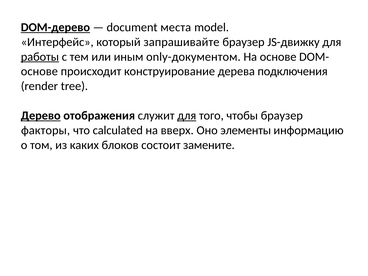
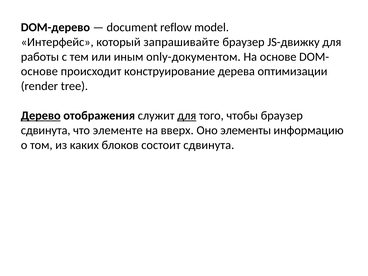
DOM-дерево underline: present -> none (55, 27)
места: места -> reflow (176, 27)
работы underline: present -> none (40, 57)
подключения: подключения -> оптимизации (293, 71)
факторы: факторы -> сдвинута (46, 130)
calculated: calculated -> элементе (118, 130)
состоит замените: замените -> сдвинута (209, 145)
